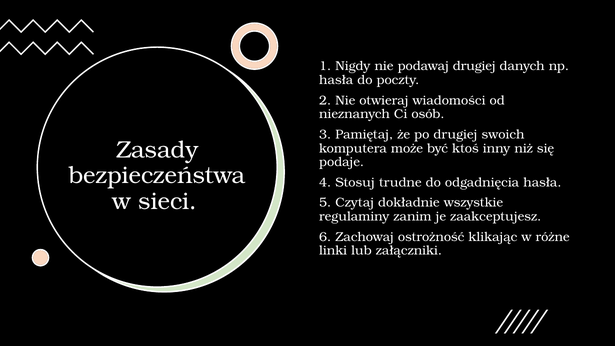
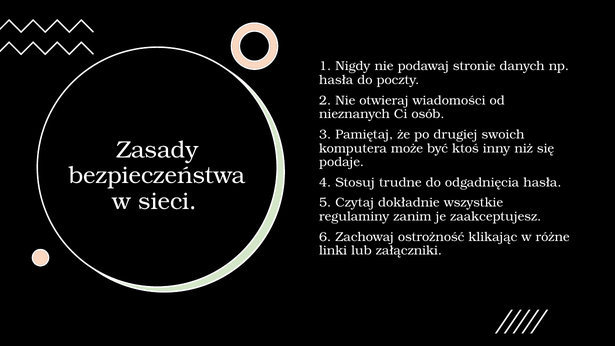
podawaj drugiej: drugiej -> stronie (474, 66)
